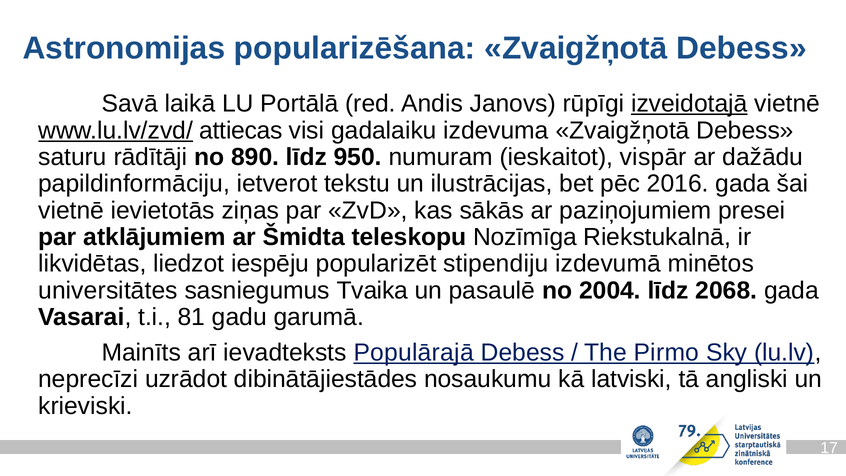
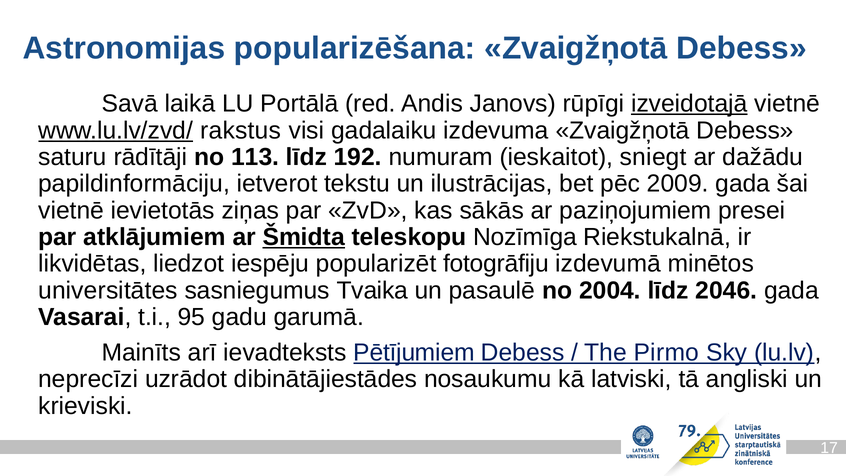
attiecas: attiecas -> rakstus (241, 130)
890: 890 -> 113 (255, 157)
950: 950 -> 192 (358, 157)
vispār: vispār -> sniegt (653, 157)
2016: 2016 -> 2009 (678, 184)
Šmidta underline: none -> present (304, 237)
stipendiju: stipendiju -> fotogrāfiju (496, 264)
2068: 2068 -> 2046 (726, 290)
81: 81 -> 95 (191, 317)
Populārajā: Populārajā -> Pētījumiem (414, 353)
